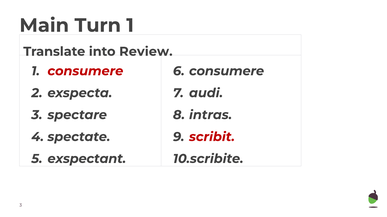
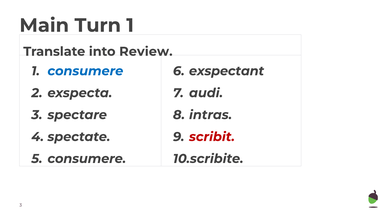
consumere colour: red -> blue (85, 71)
consumere: consumere -> exspectant (227, 71)
exspectant: exspectant -> consumere (87, 159)
